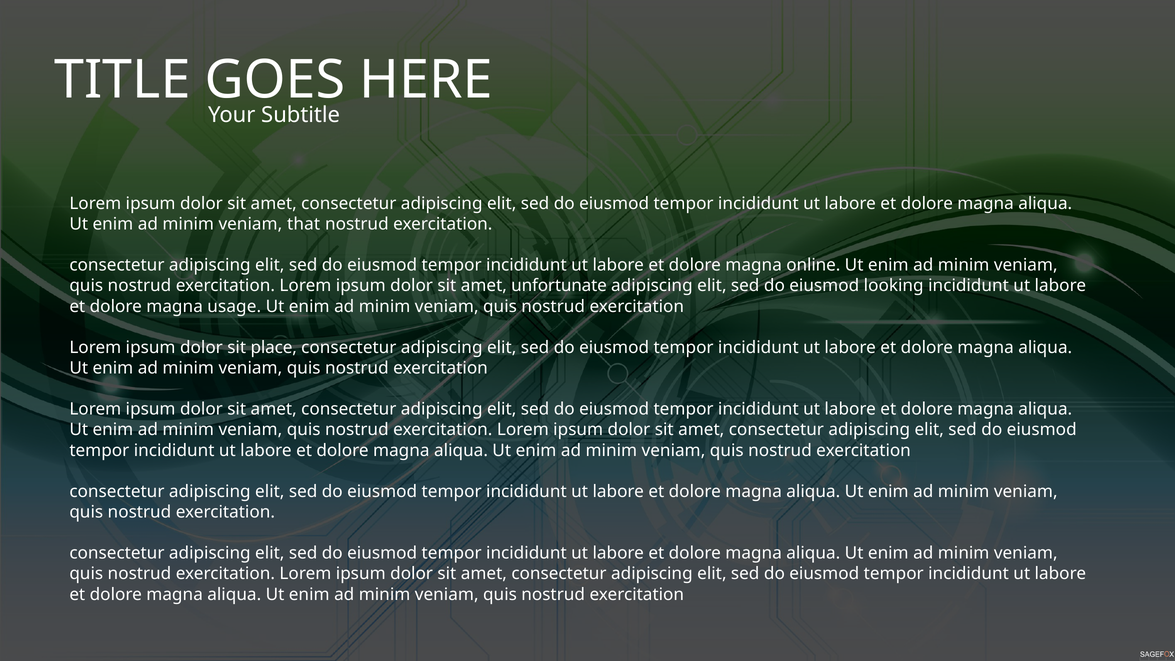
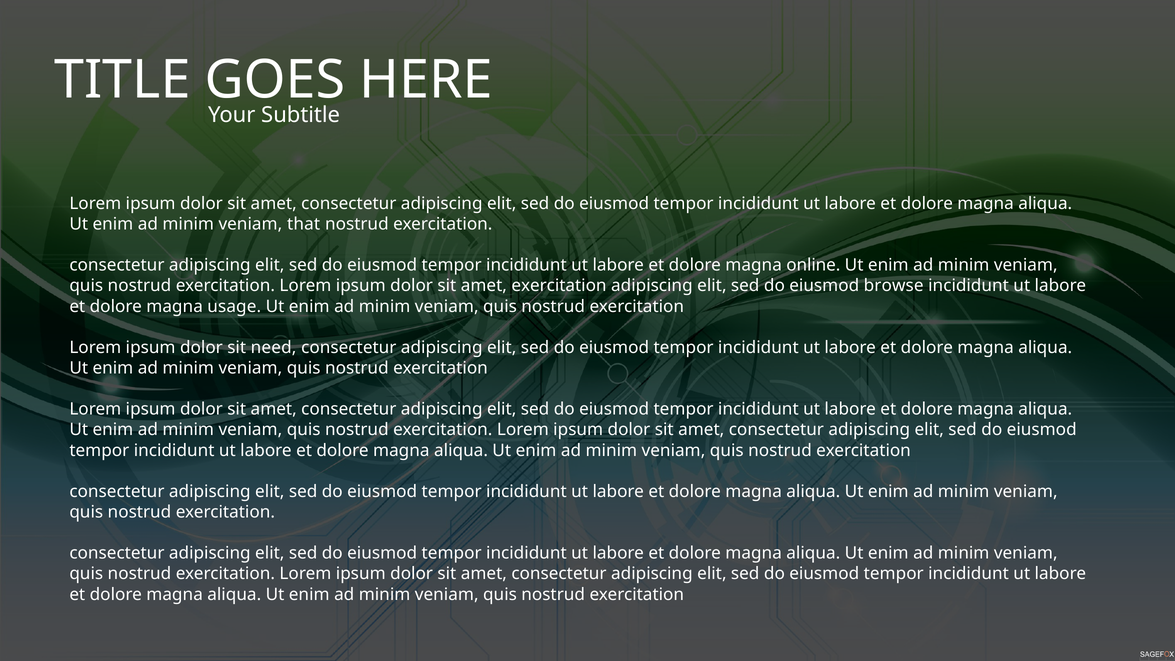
amet unfortunate: unfortunate -> exercitation (559, 286)
looking: looking -> browse (894, 286)
place: place -> need (274, 347)
